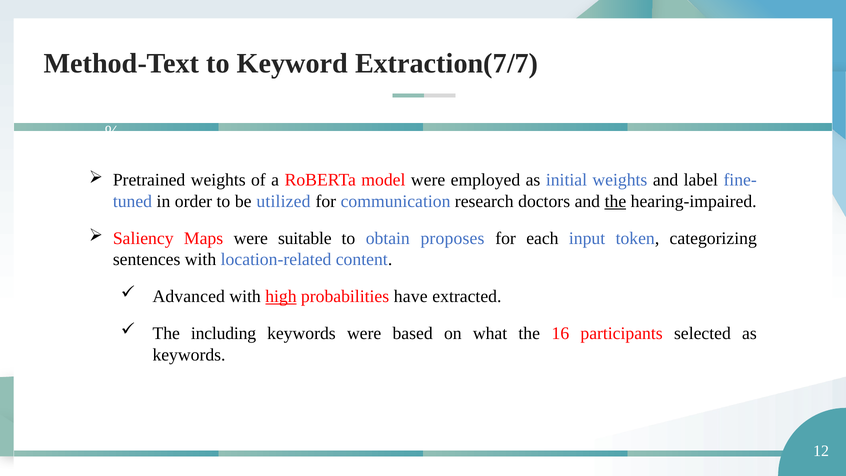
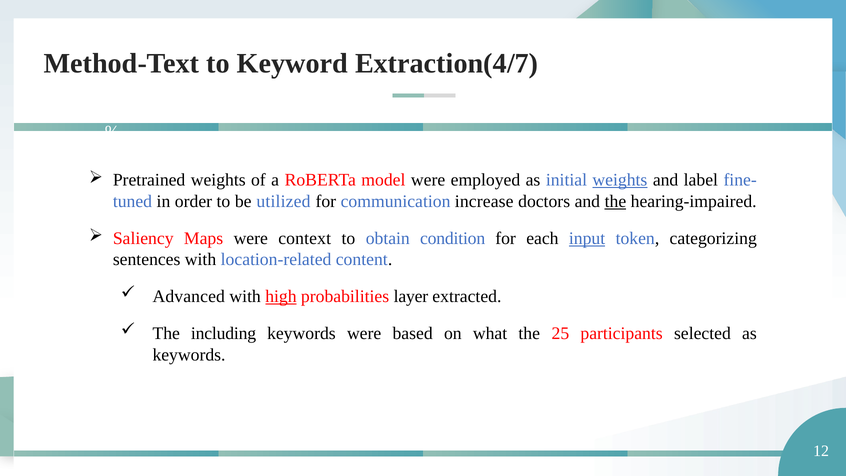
Extraction(7/7: Extraction(7/7 -> Extraction(4/7 (447, 63)
weights underline: none -> present (620, 180)
research: research -> increase (484, 201)
suitable: suitable -> context (305, 238)
proposes: proposes -> condition (453, 238)
input underline: none -> present (587, 238)
have: have -> layer (411, 296)
16: 16 -> 25 (560, 333)
